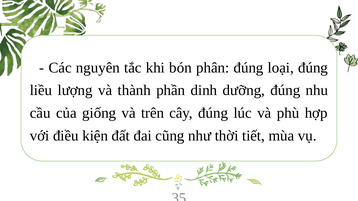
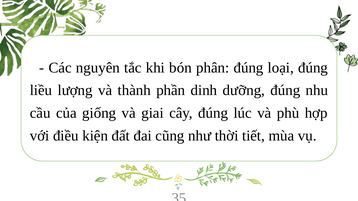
trên: trên -> giai (153, 113)
